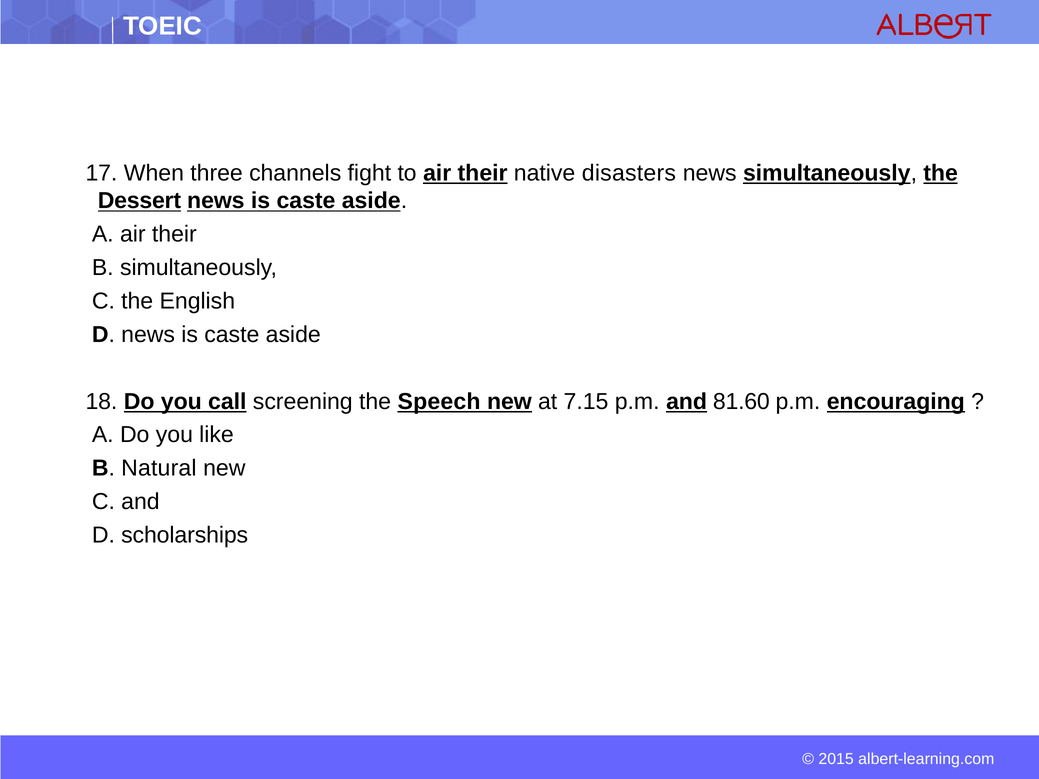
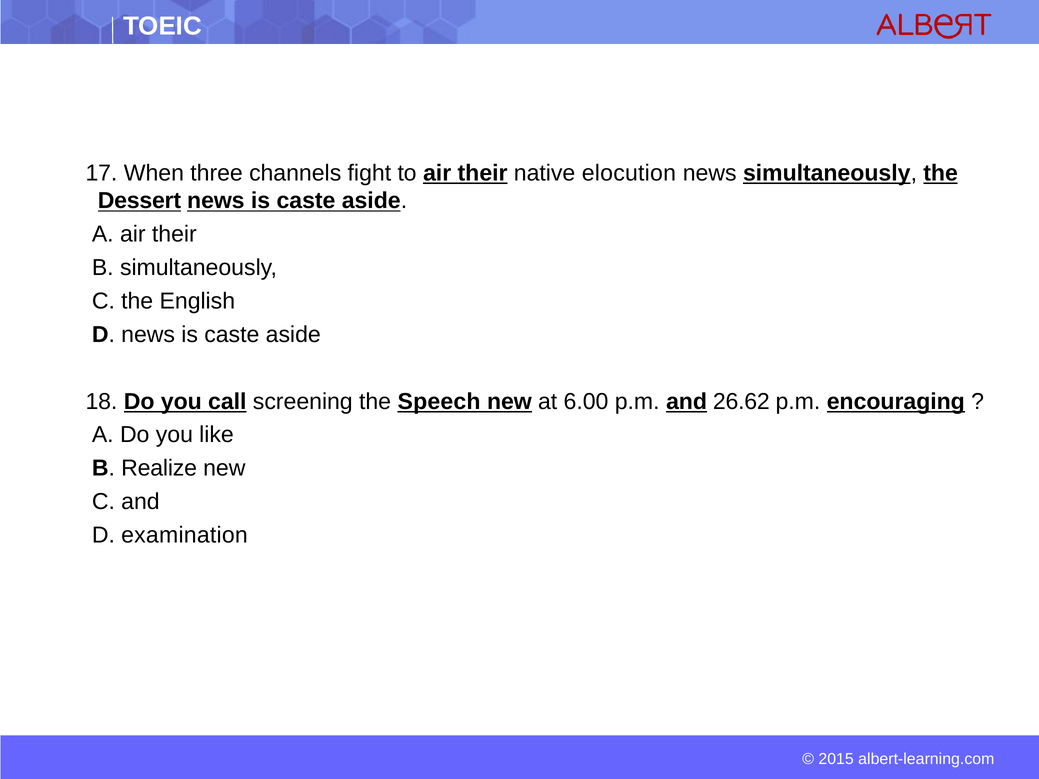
disasters: disasters -> elocution (629, 173)
7.15: 7.15 -> 6.00 (586, 402)
81.60: 81.60 -> 26.62 (741, 402)
Natural: Natural -> Realize (159, 468)
scholarships: scholarships -> examination (184, 535)
